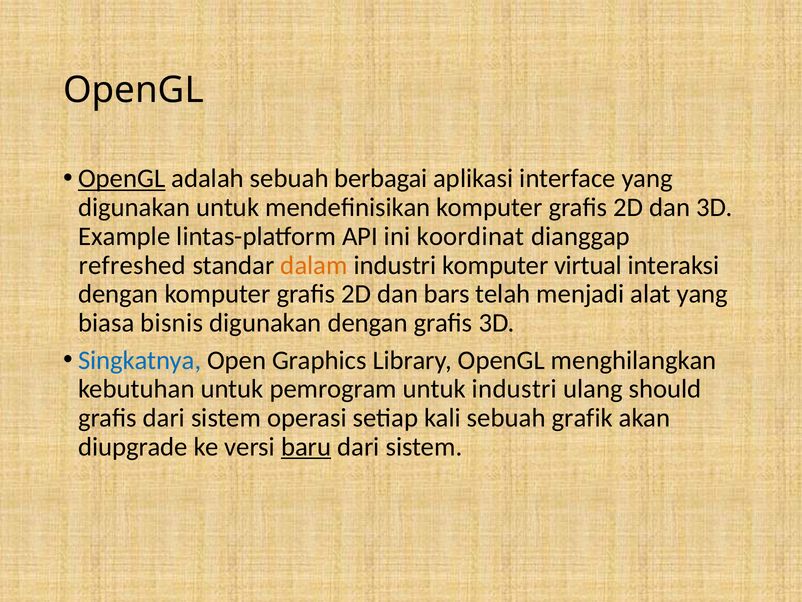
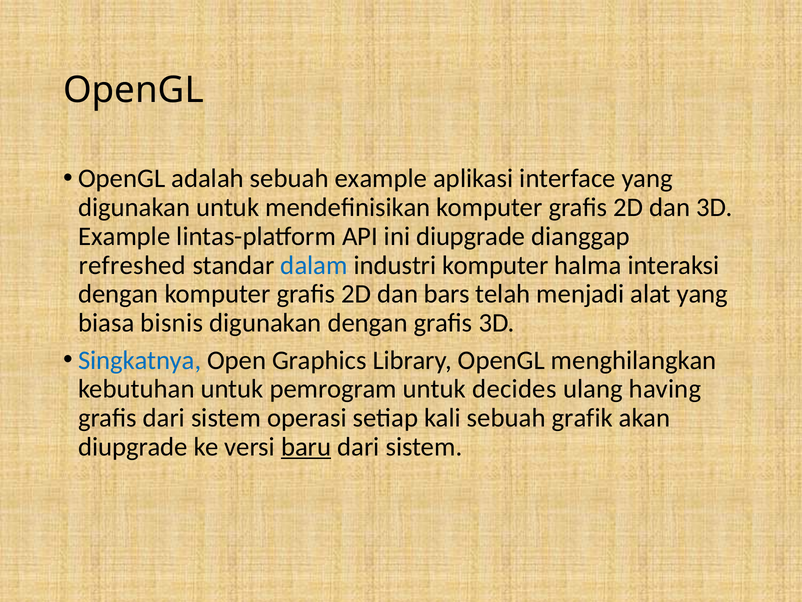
OpenGL underline: present -> none (122, 178)
sebuah berbagai: berbagai -> example (381, 178)
ini koordinat: koordinat -> diupgrade (471, 236)
dalam colour: orange -> blue (314, 265)
virtual: virtual -> halma (588, 265)
untuk industri: industri -> decides (514, 389)
should: should -> having (665, 389)
